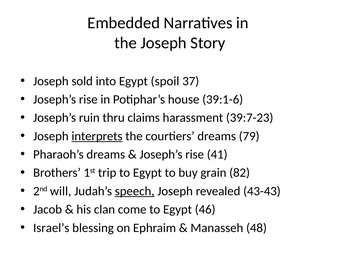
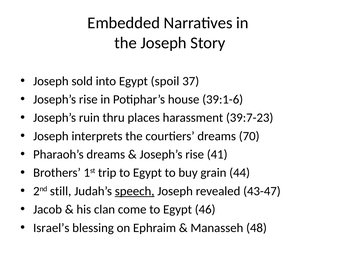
claims: claims -> places (144, 118)
interprets underline: present -> none (97, 136)
79: 79 -> 70 (249, 136)
82: 82 -> 44 (240, 173)
will: will -> still (61, 191)
43-43: 43-43 -> 43-47 (262, 191)
